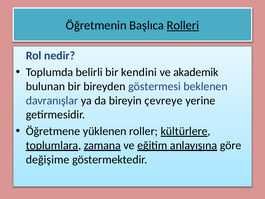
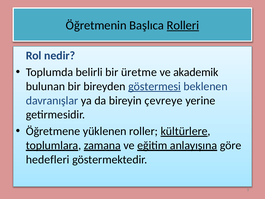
kendini: kendini -> üretme (139, 72)
göstermesi underline: none -> present (155, 86)
değişime: değişime -> hedefleri (48, 159)
